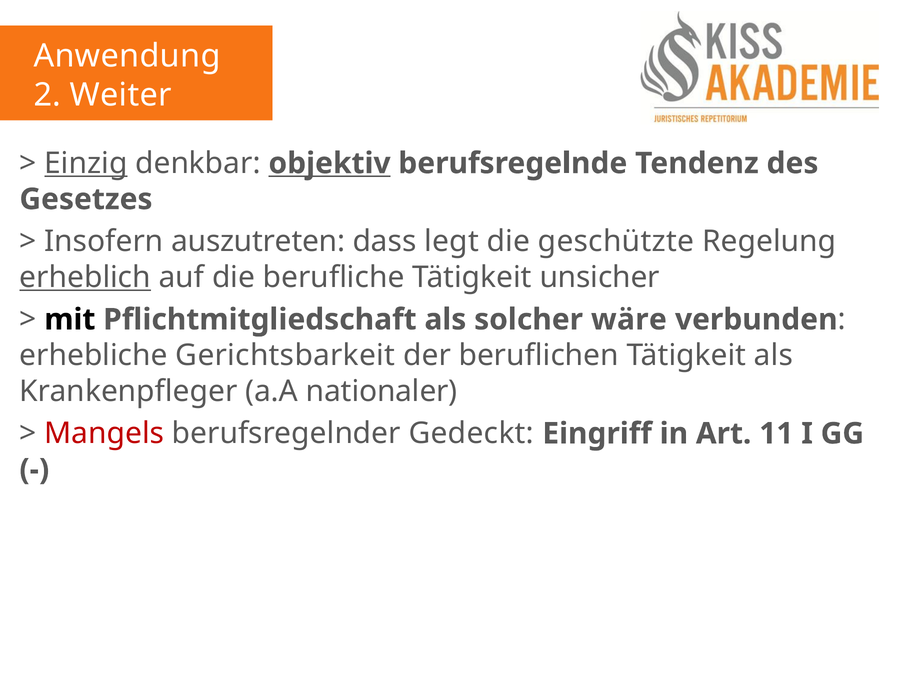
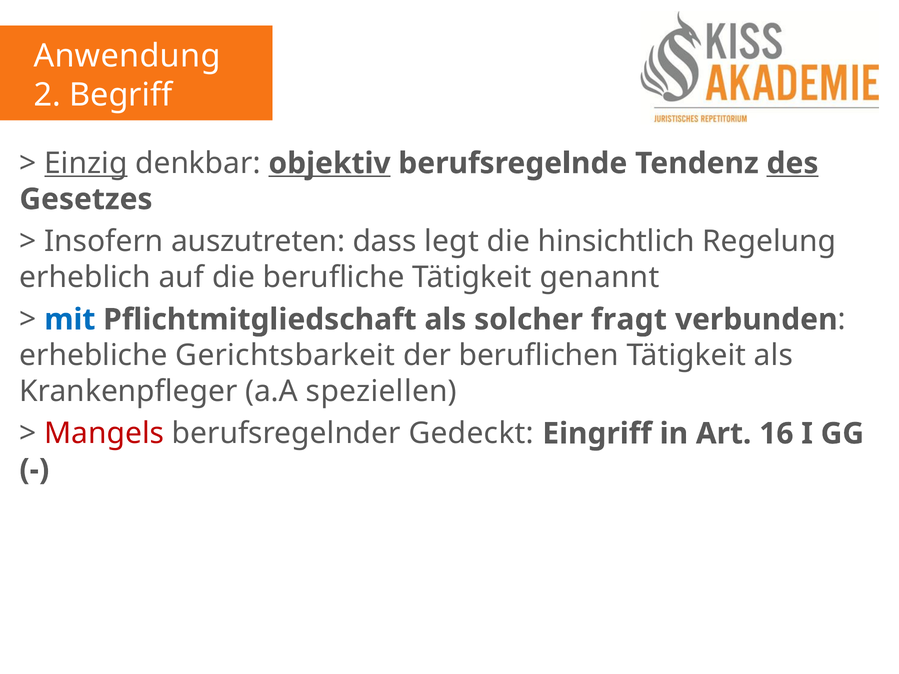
Weiter: Weiter -> Begriff (121, 95)
des underline: none -> present (792, 163)
geschützte: geschützte -> hinsichtlich (616, 242)
erheblich underline: present -> none (85, 277)
unsicher: unsicher -> genannt (599, 277)
mit colour: black -> blue (70, 320)
wäre: wäre -> fragt (629, 320)
nationaler: nationaler -> speziellen (381, 392)
11: 11 -> 16 (776, 434)
